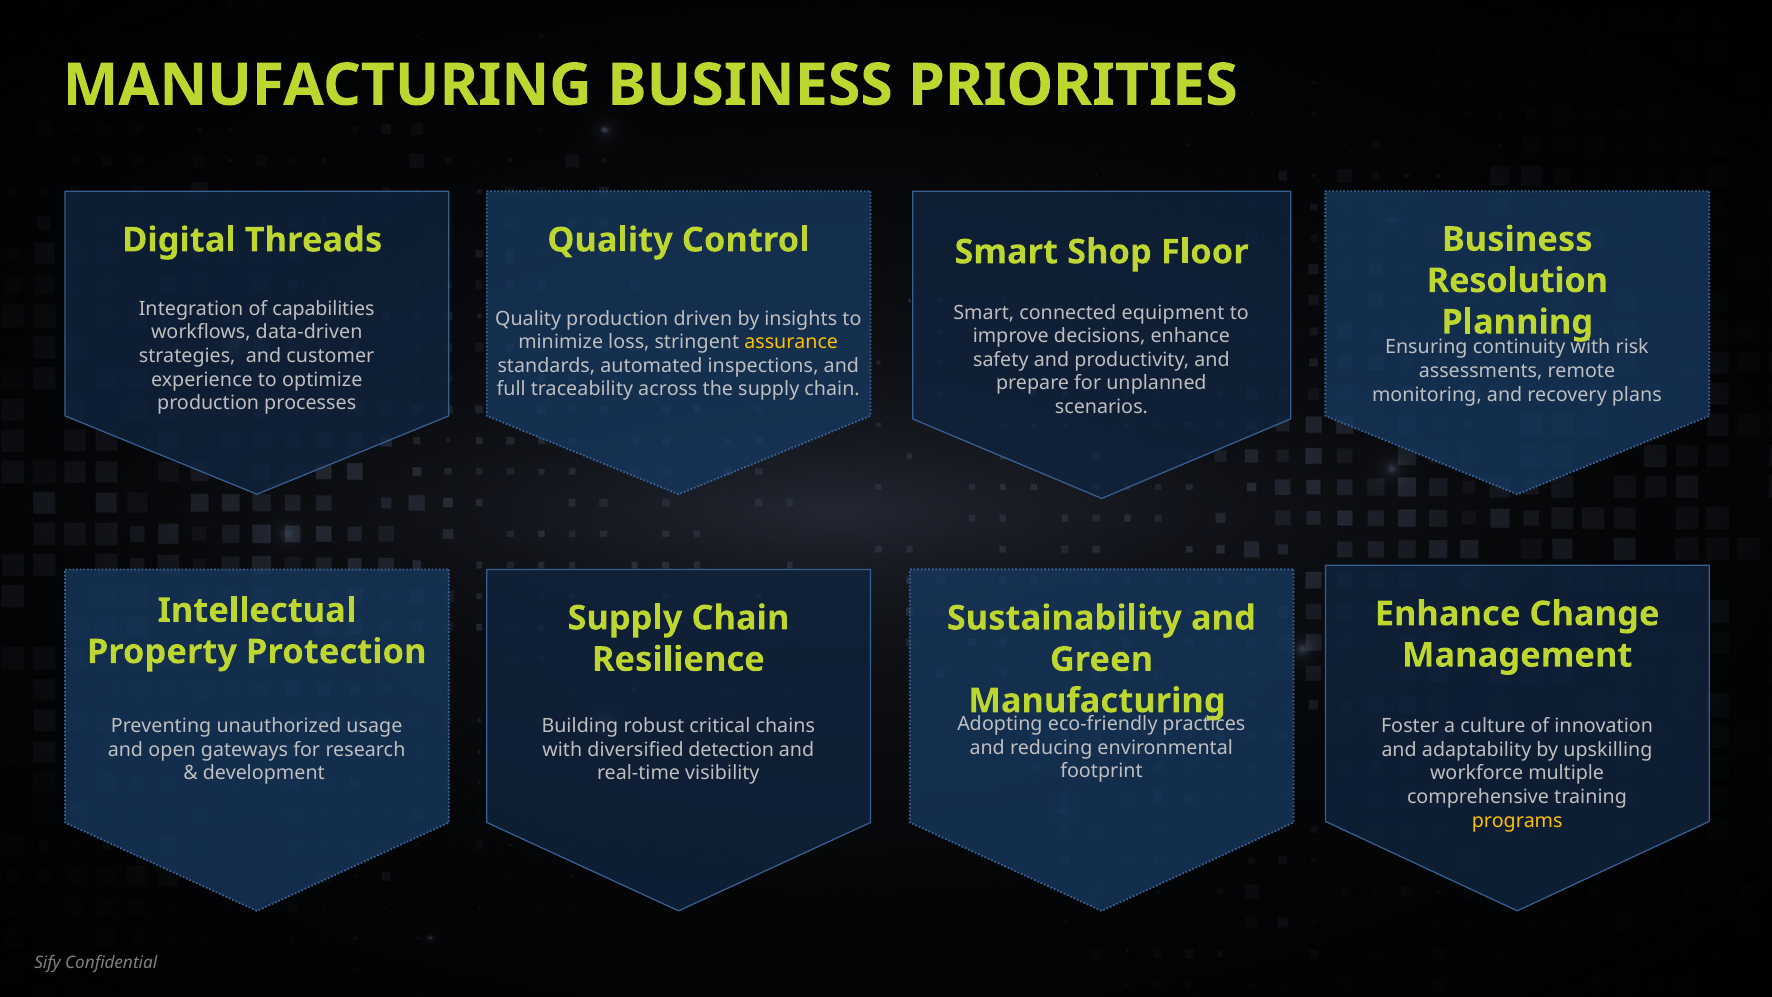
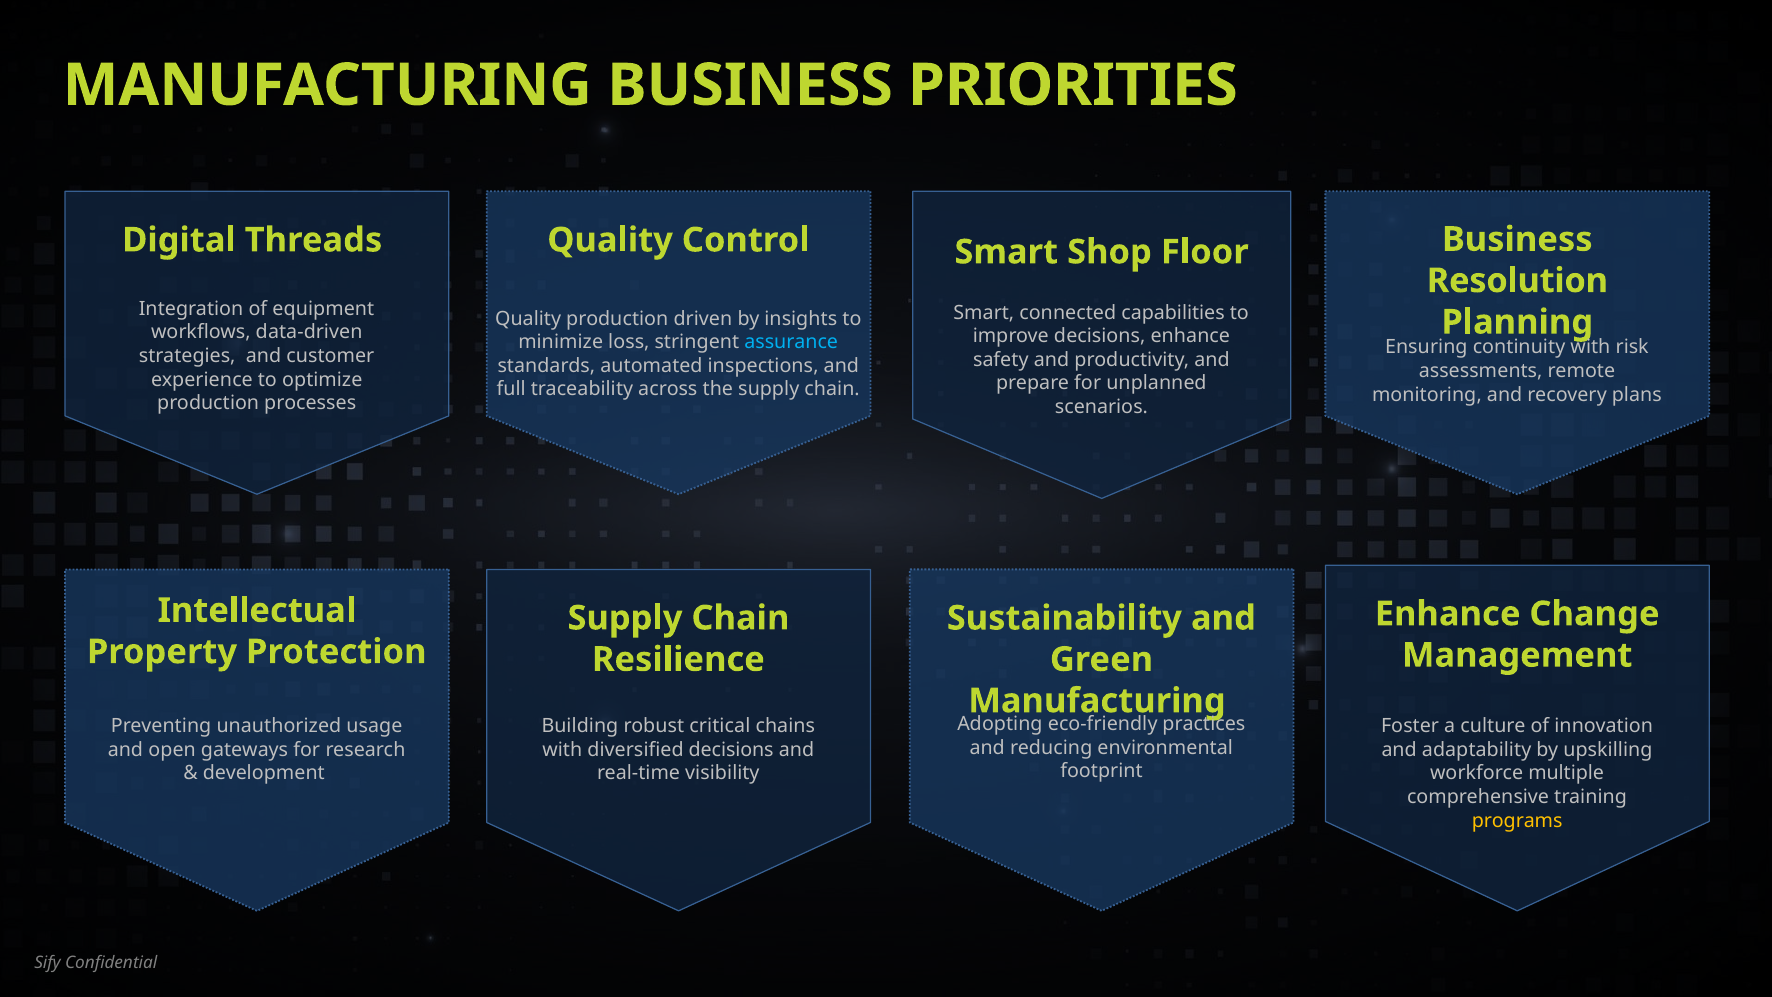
capabilities: capabilities -> equipment (323, 309)
equipment: equipment -> capabilities (1173, 313)
assurance colour: yellow -> light blue (791, 342)
diversified detection: detection -> decisions (731, 750)
